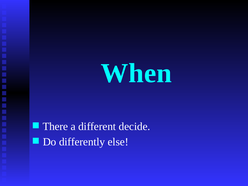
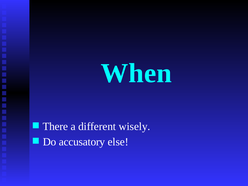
decide: decide -> wisely (135, 126)
differently: differently -> accusatory (82, 142)
